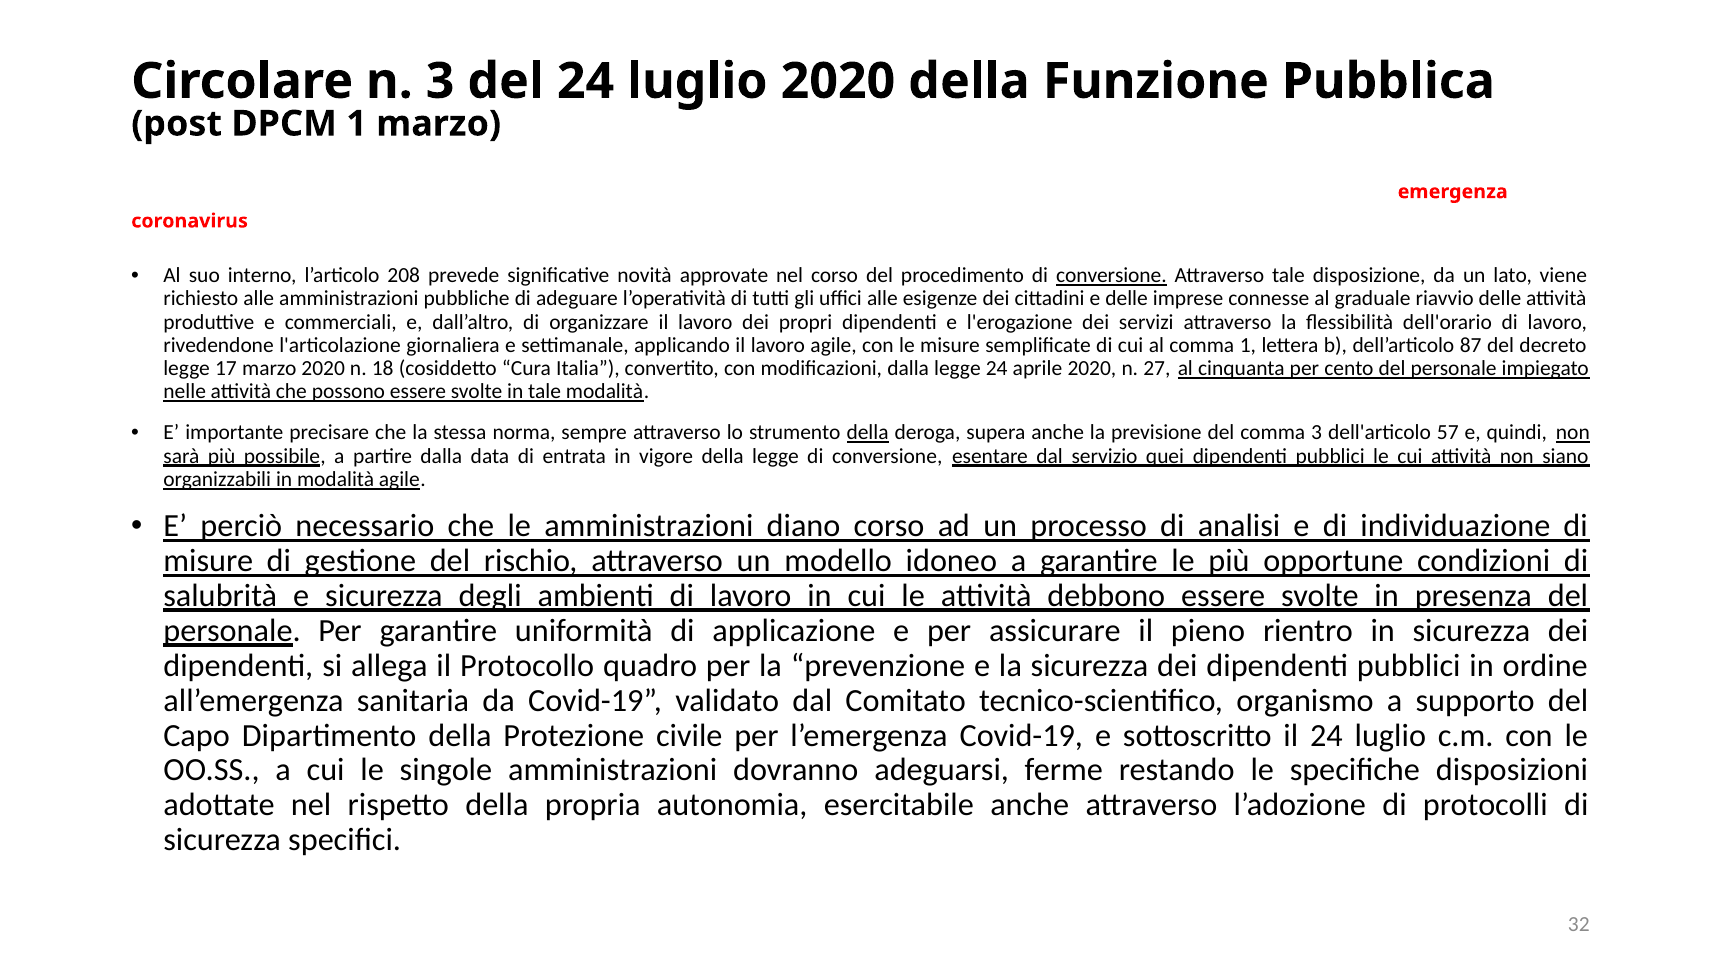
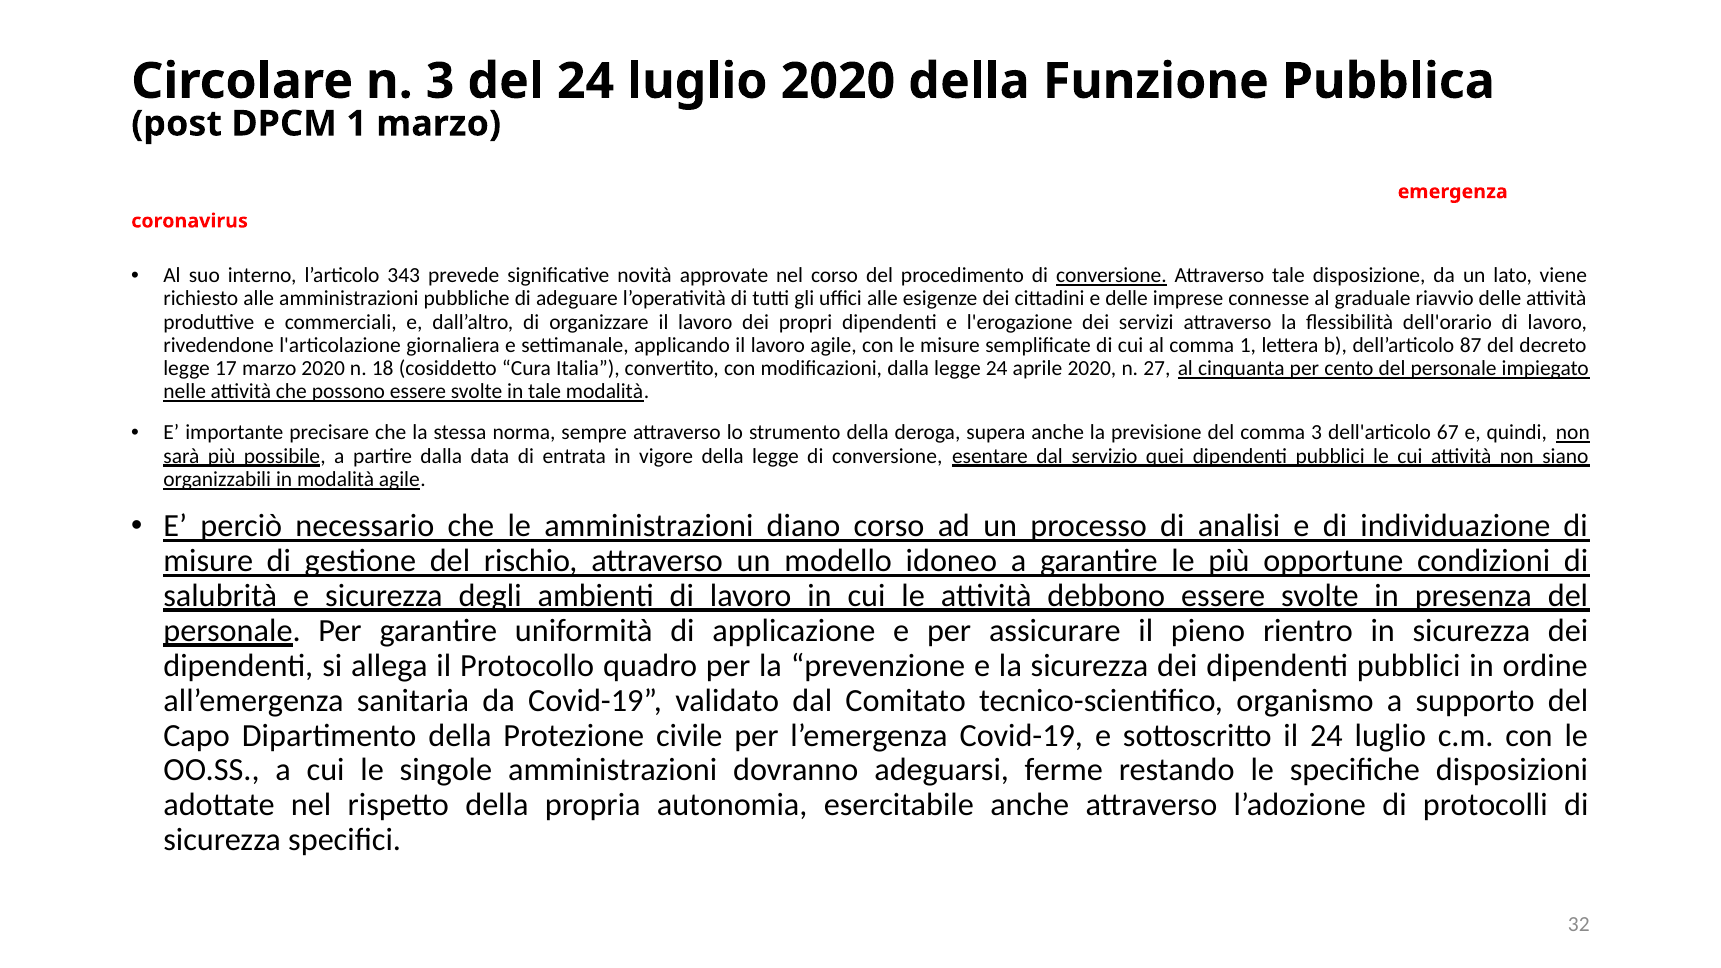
208: 208 -> 343 (404, 276)
della underline: present -> none (868, 433)
57: 57 -> 67 (1448, 433)
